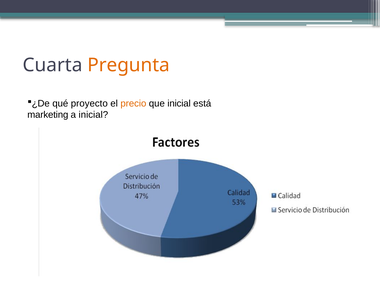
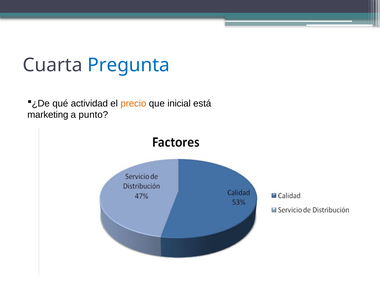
Pregunta colour: orange -> blue (129, 65)
proyecto: proyecto -> actividad (89, 103)
a inicial: inicial -> punto (93, 115)
